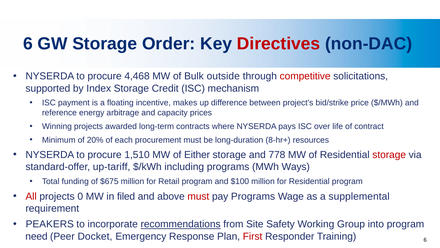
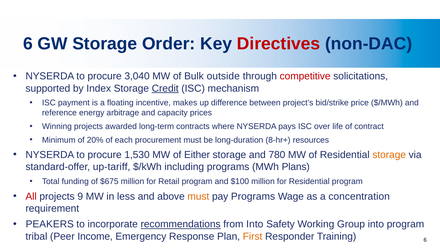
4,468: 4,468 -> 3,040 (137, 76)
Credit underline: none -> present (165, 88)
1,510: 1,510 -> 1,530 (137, 155)
778: 778 -> 780 (277, 155)
storage colour: red -> orange (389, 155)
Ways: Ways -> Plans (296, 167)
0: 0 -> 9 (80, 196)
filed: filed -> less (126, 196)
must colour: red -> orange (198, 196)
supplemental: supplemental -> concentration (359, 196)
from Site: Site -> Into (255, 224)
need: need -> tribal (36, 236)
Docket: Docket -> Income (95, 236)
First colour: red -> orange (253, 236)
